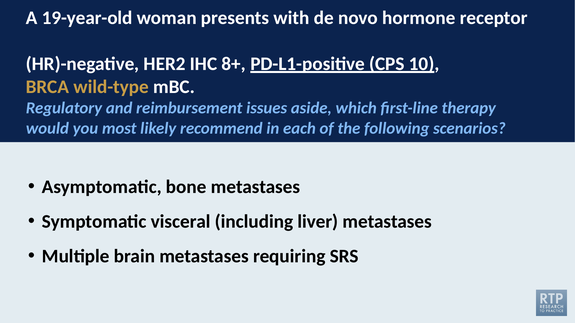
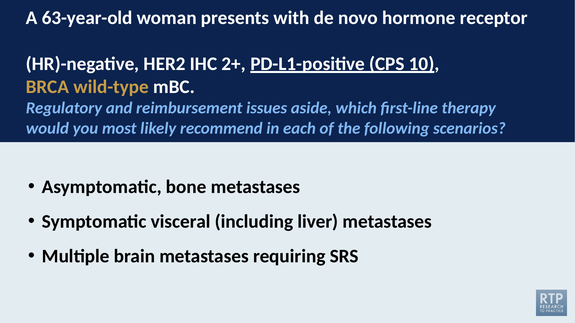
19-year-old: 19-year-old -> 63-year-old (87, 18)
8+: 8+ -> 2+ (234, 64)
